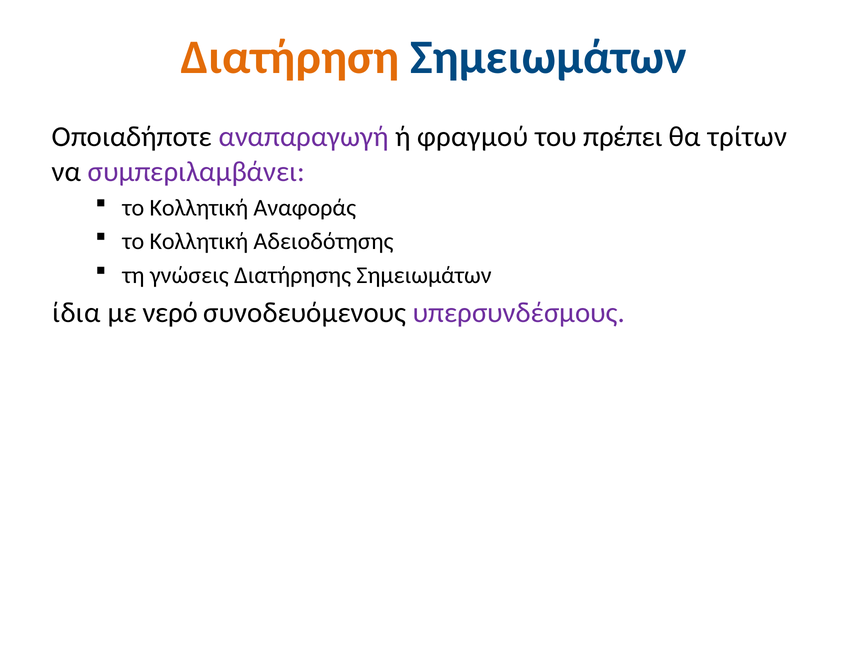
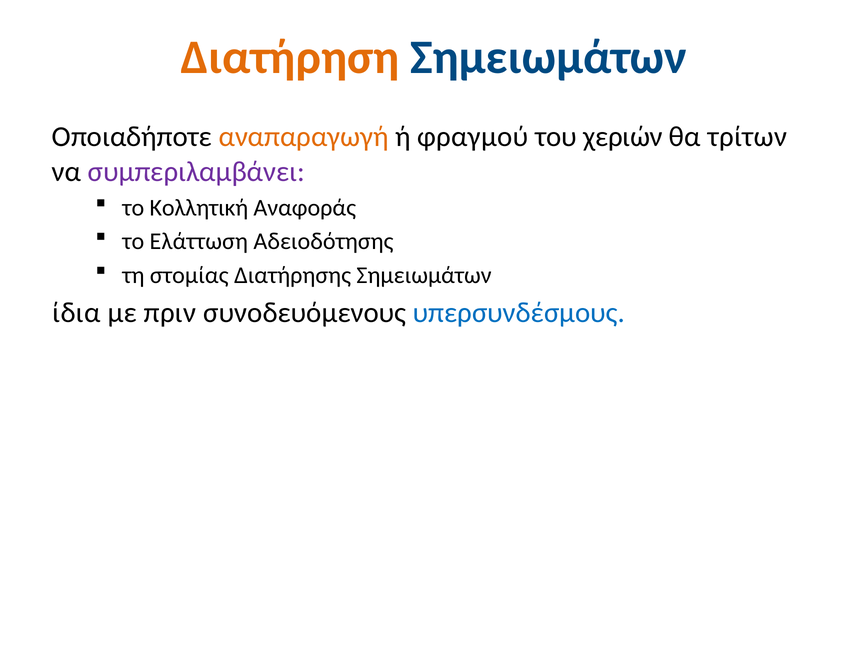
αναπαραγωγή colour: purple -> orange (304, 137)
πρέπει: πρέπει -> χεριών (623, 137)
Κολλητική: Κολλητική -> Ελάττωση (199, 242)
γνώσεις: γνώσεις -> στομίας (189, 275)
νερό: νερό -> πριν (170, 313)
υπερσυνδέσμους colour: purple -> blue (519, 313)
